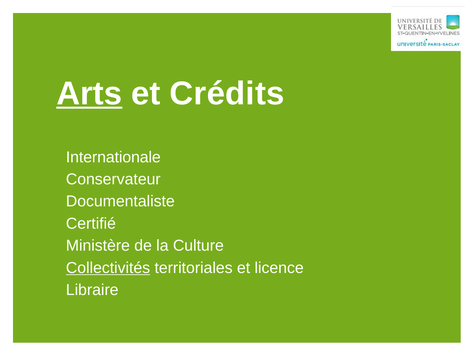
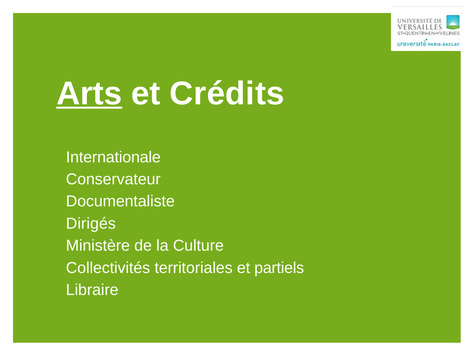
Certifié: Certifié -> Dirigés (91, 223)
Collectivités underline: present -> none (108, 267)
licence: licence -> partiels (279, 267)
